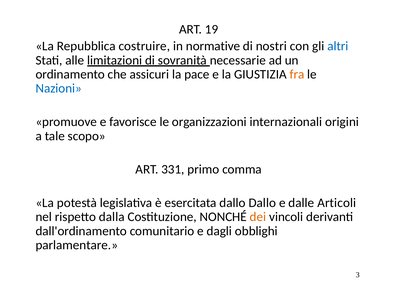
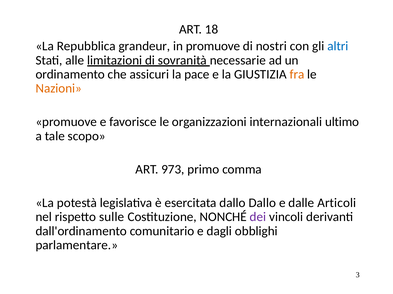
19: 19 -> 18 (212, 29)
costruire: costruire -> grandeur (144, 46)
in normative: normative -> promuove (213, 46)
Nazioni colour: blue -> orange (59, 89)
origini: origini -> ultimo (342, 122)
331: 331 -> 973 (173, 170)
dalla: dalla -> sulle (112, 217)
dei colour: orange -> purple (258, 217)
